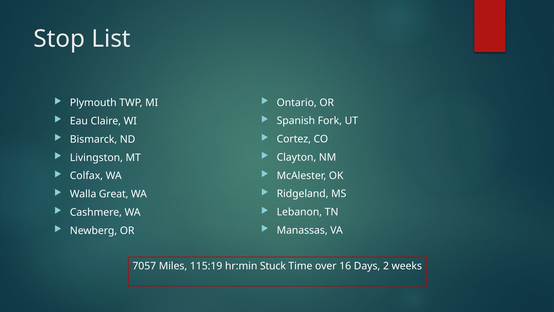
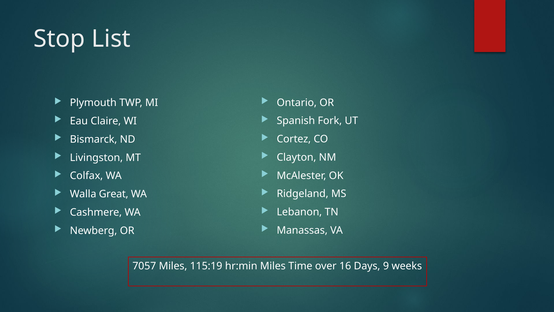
hr:min Stuck: Stuck -> Miles (273, 266)
2: 2 -> 9 (386, 266)
